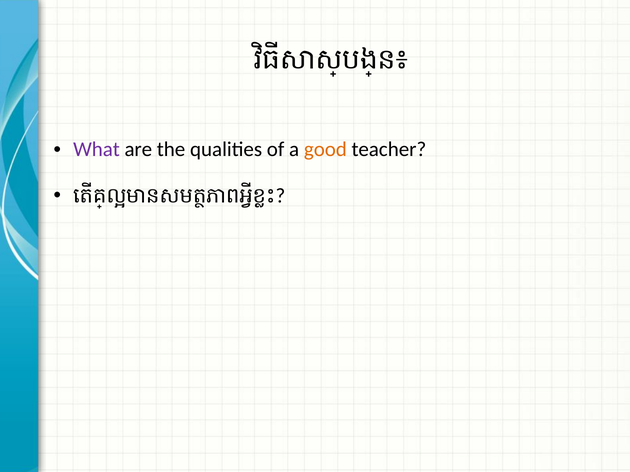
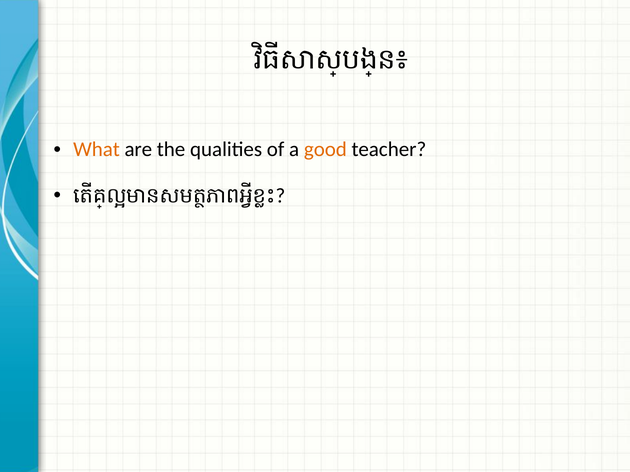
What colour: purple -> orange (97, 149)
